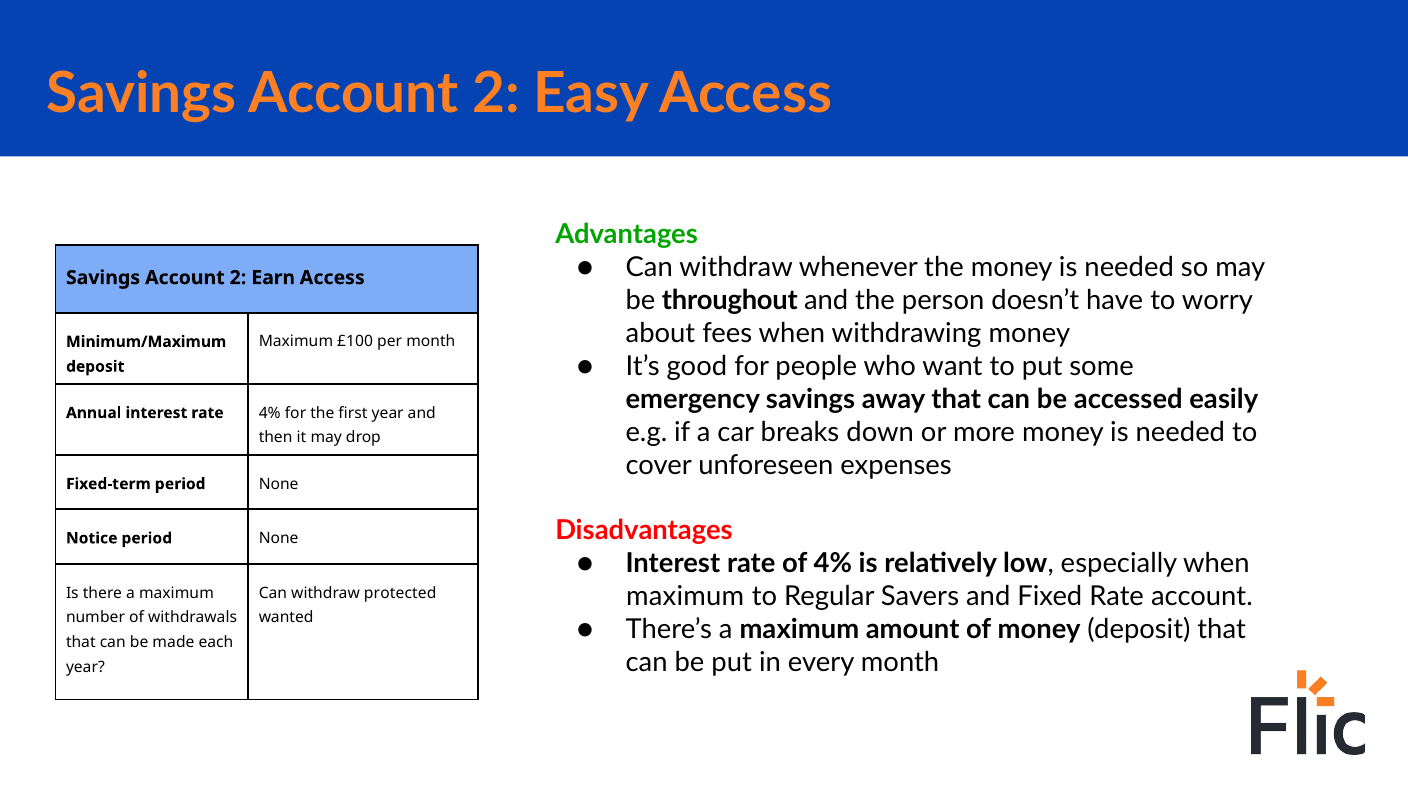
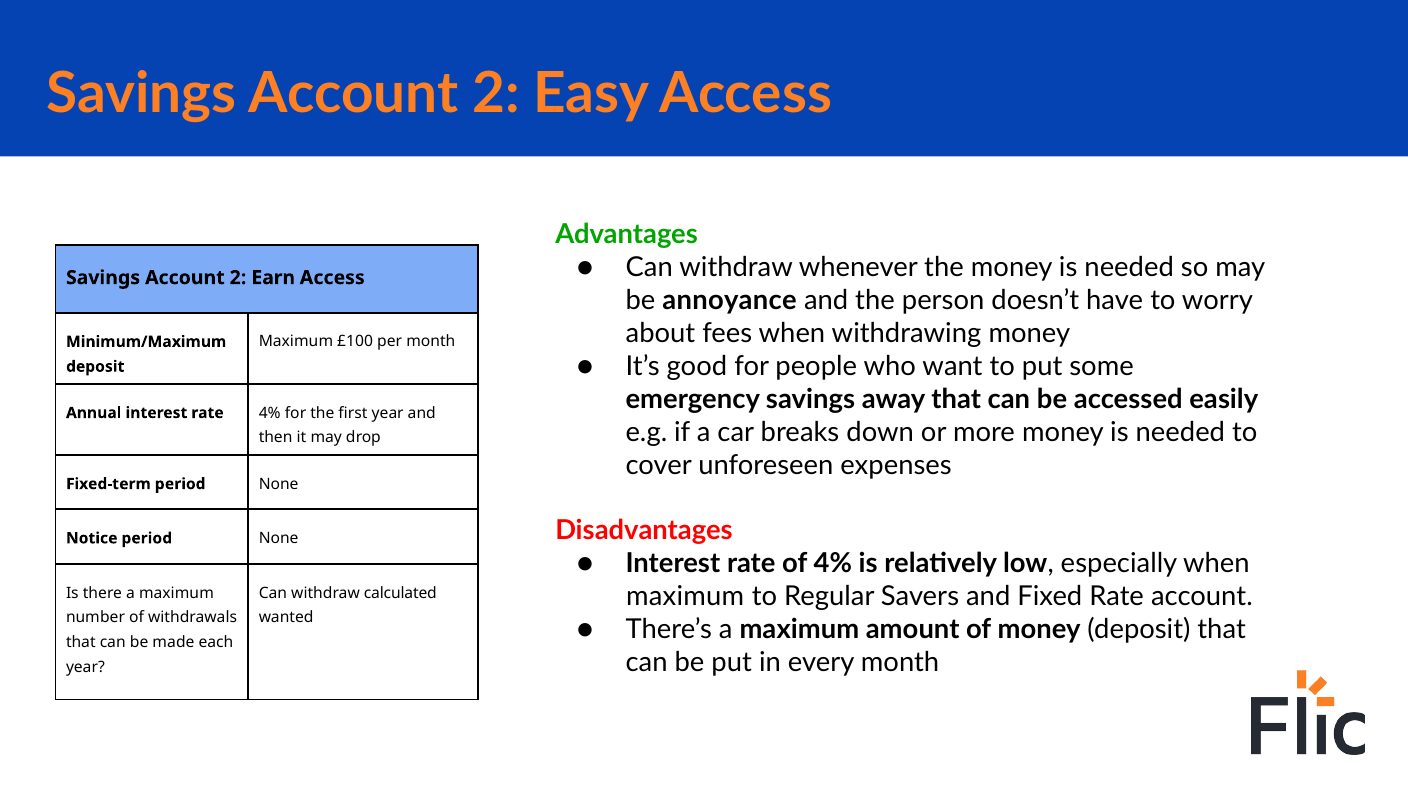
throughout: throughout -> annoyance (730, 301)
protected: protected -> calculated (400, 593)
